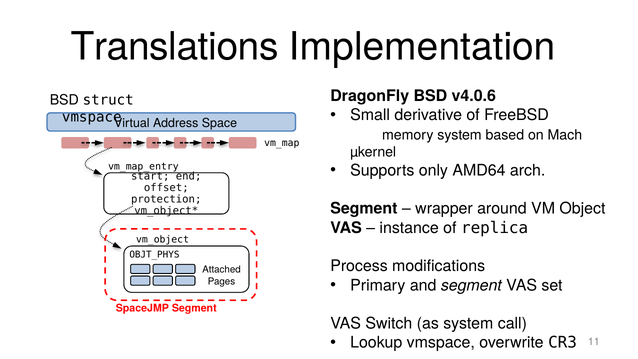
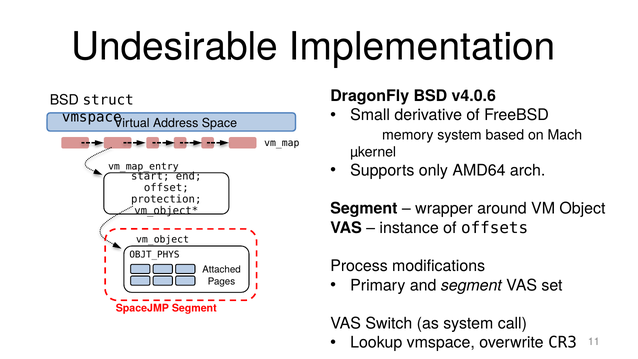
Translations: Translations -> Undesirable (175, 47)
replica: replica -> offsets (495, 228)
